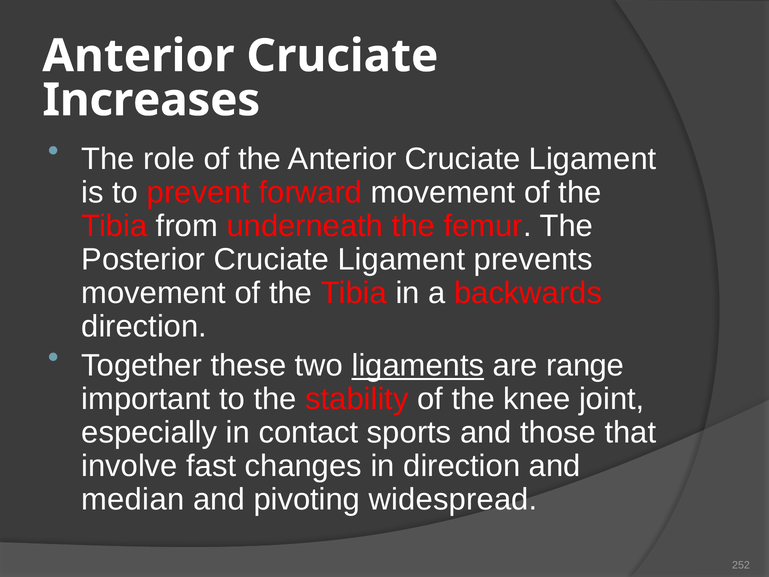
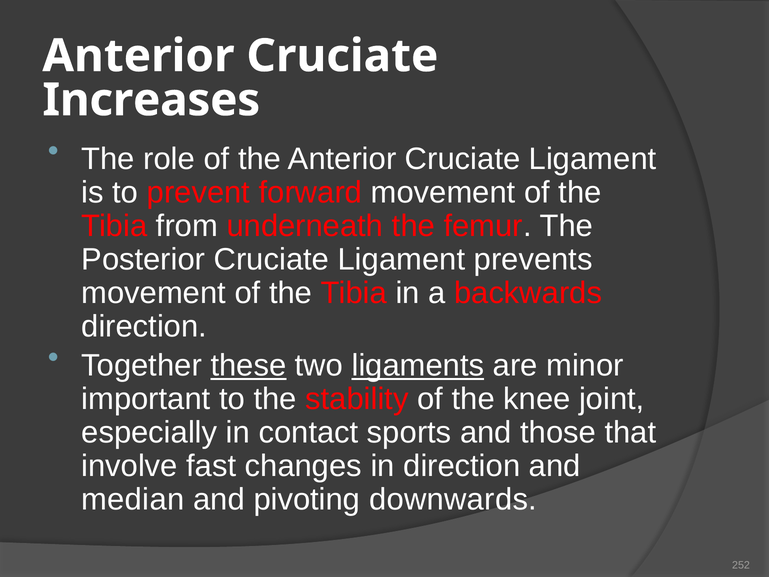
these underline: none -> present (248, 366)
range: range -> minor (585, 366)
widespread: widespread -> downwards (453, 499)
